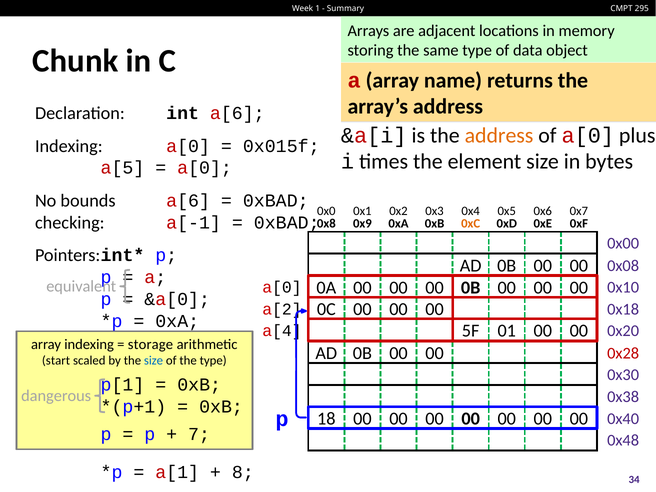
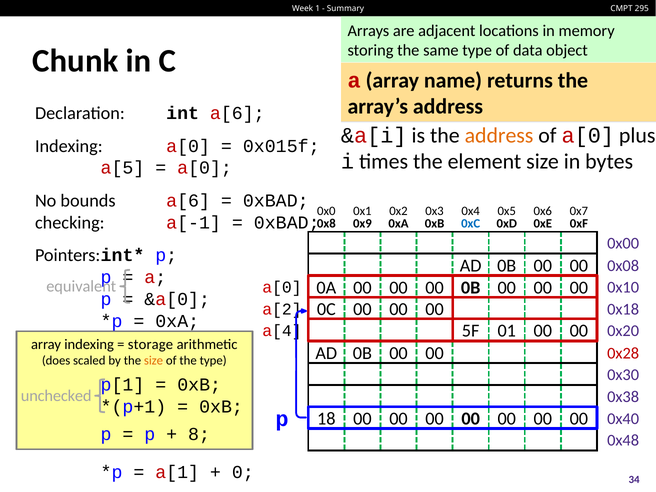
0xC colour: orange -> blue (471, 223)
start: start -> does (56, 361)
size colour: blue -> orange (153, 361)
dangerous: dangerous -> unchecked (56, 396)
7: 7 -> 8 (199, 434)
8: 8 -> 0 (243, 472)
